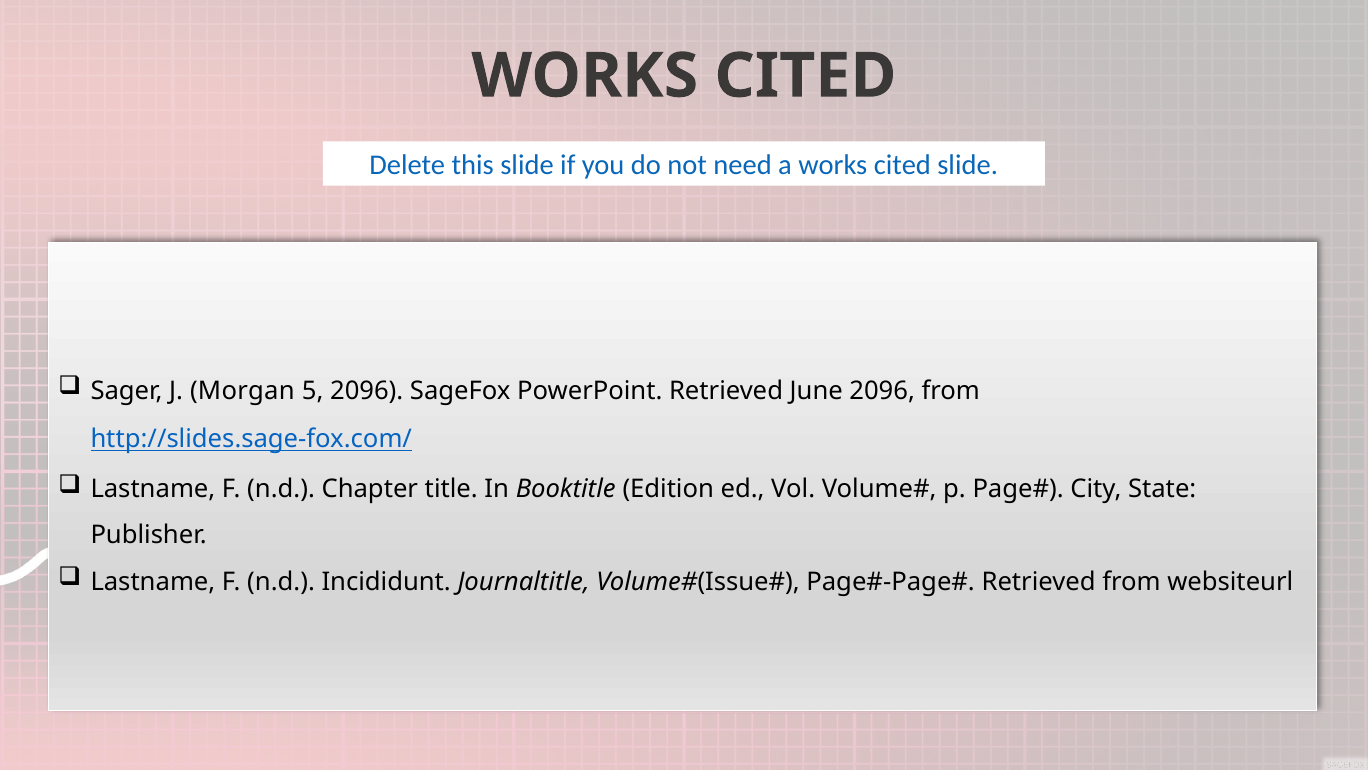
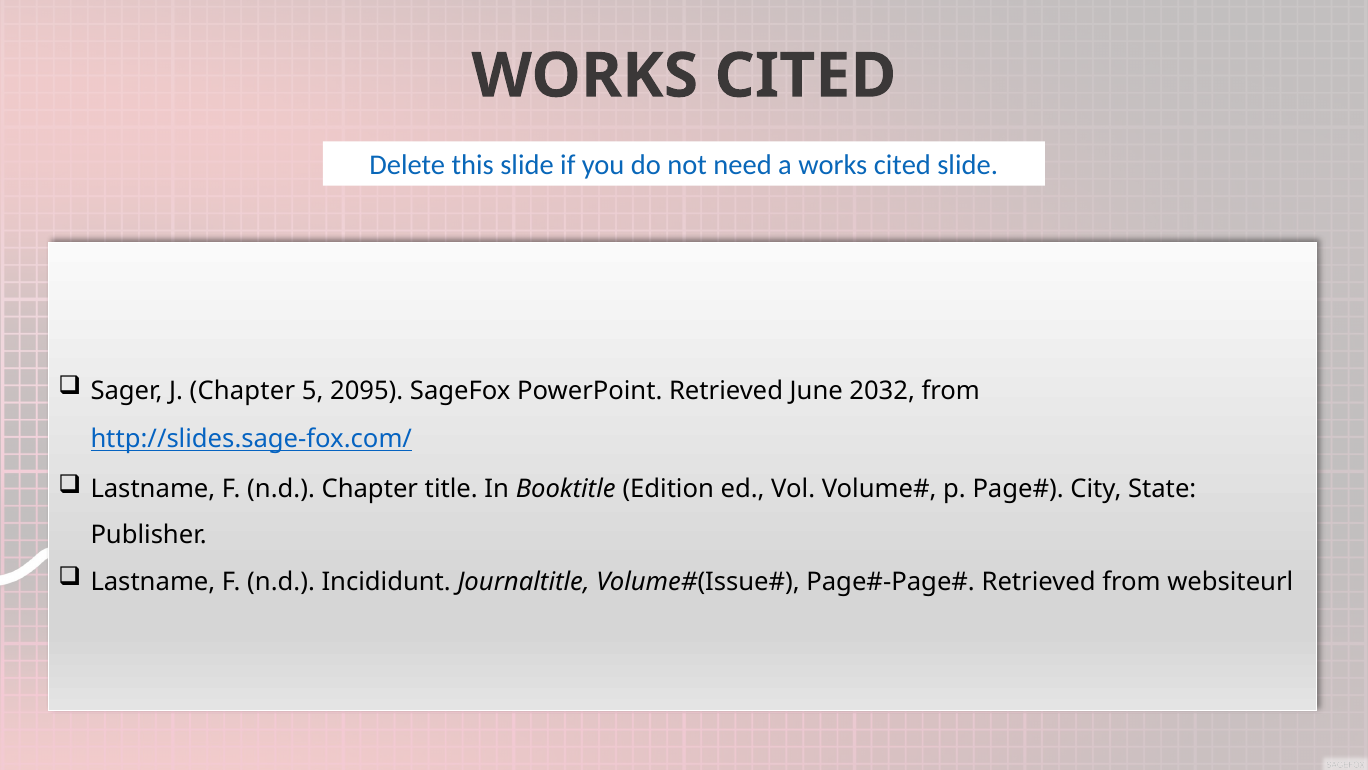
J Morgan: Morgan -> Chapter (242, 390)
5 2096: 2096 -> 2095 (367, 390)
June 2096: 2096 -> 2032 (882, 390)
